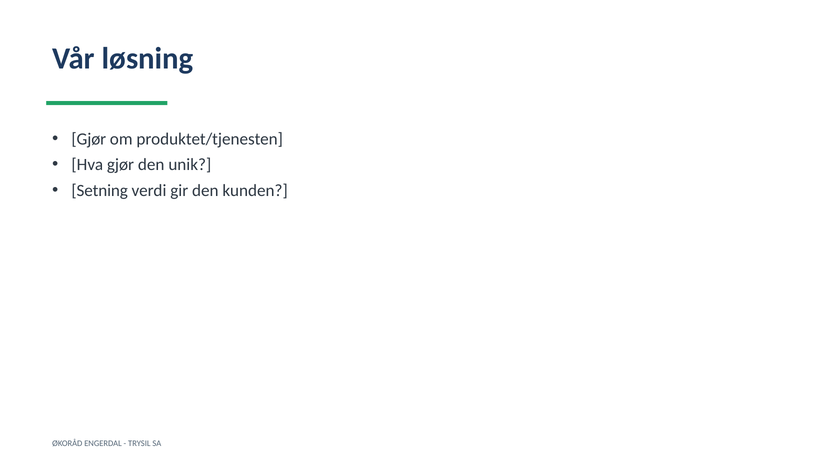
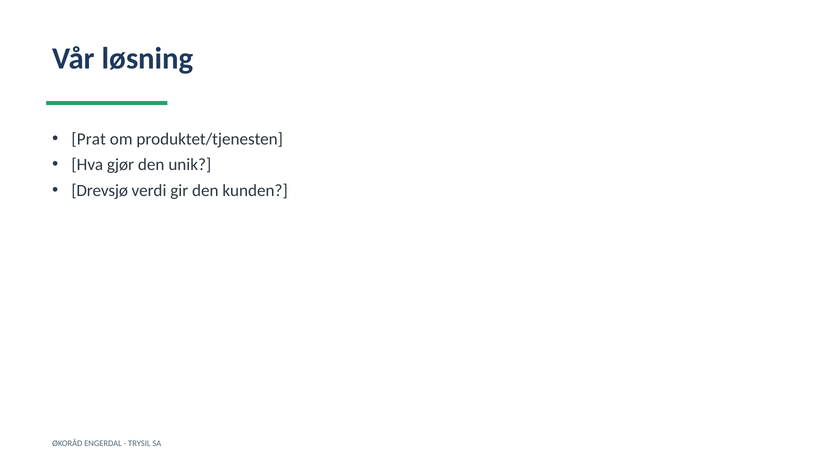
Gjør: Gjør -> Prat (89, 139)
Setning: Setning -> Drevsjø (100, 190)
